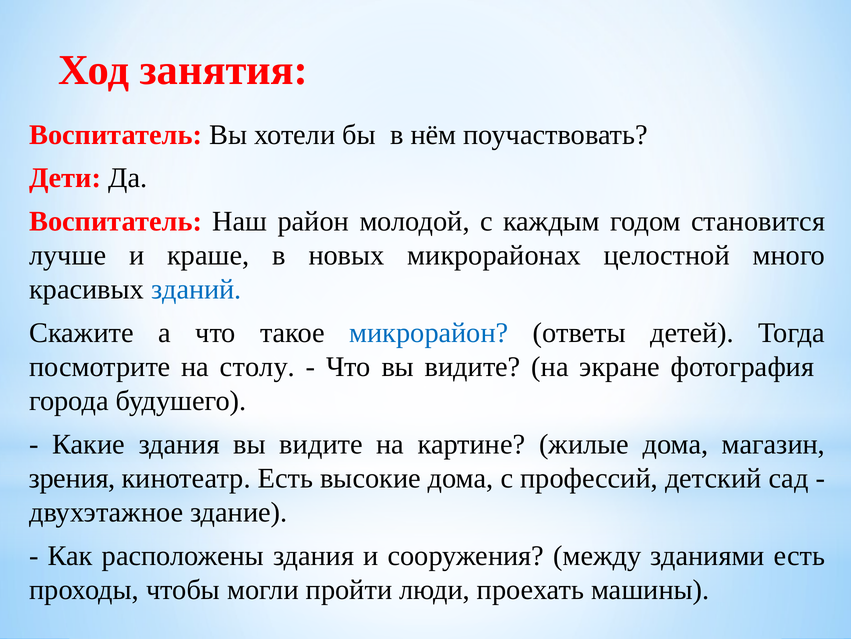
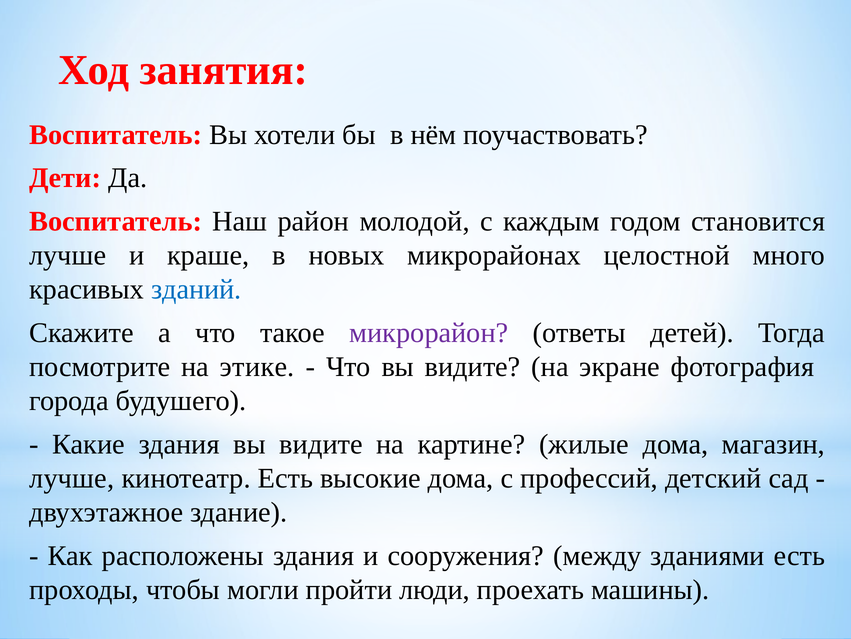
микрорайон colour: blue -> purple (429, 332)
столу: столу -> этике (257, 367)
зрения: зрения -> лучше (72, 478)
